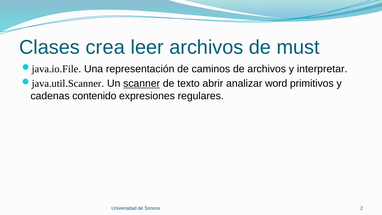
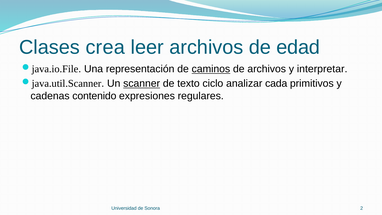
must: must -> edad (298, 47)
caminos underline: none -> present (211, 69)
abrir: abrir -> ciclo (213, 83)
word: word -> cada (276, 83)
